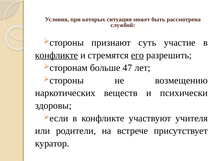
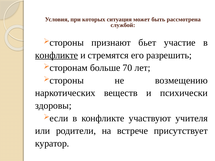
суть: суть -> бьет (147, 43)
его underline: present -> none (138, 55)
47: 47 -> 70 (127, 68)
